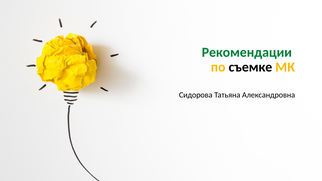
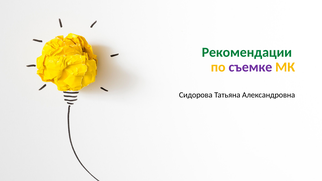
съемке colour: black -> purple (250, 67)
